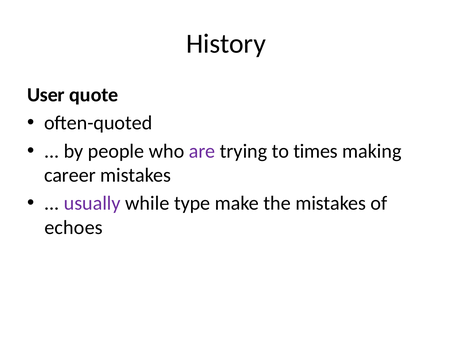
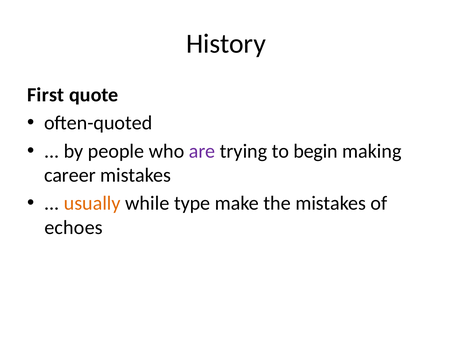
User: User -> First (46, 95)
times: times -> begin (316, 151)
usually colour: purple -> orange (92, 203)
